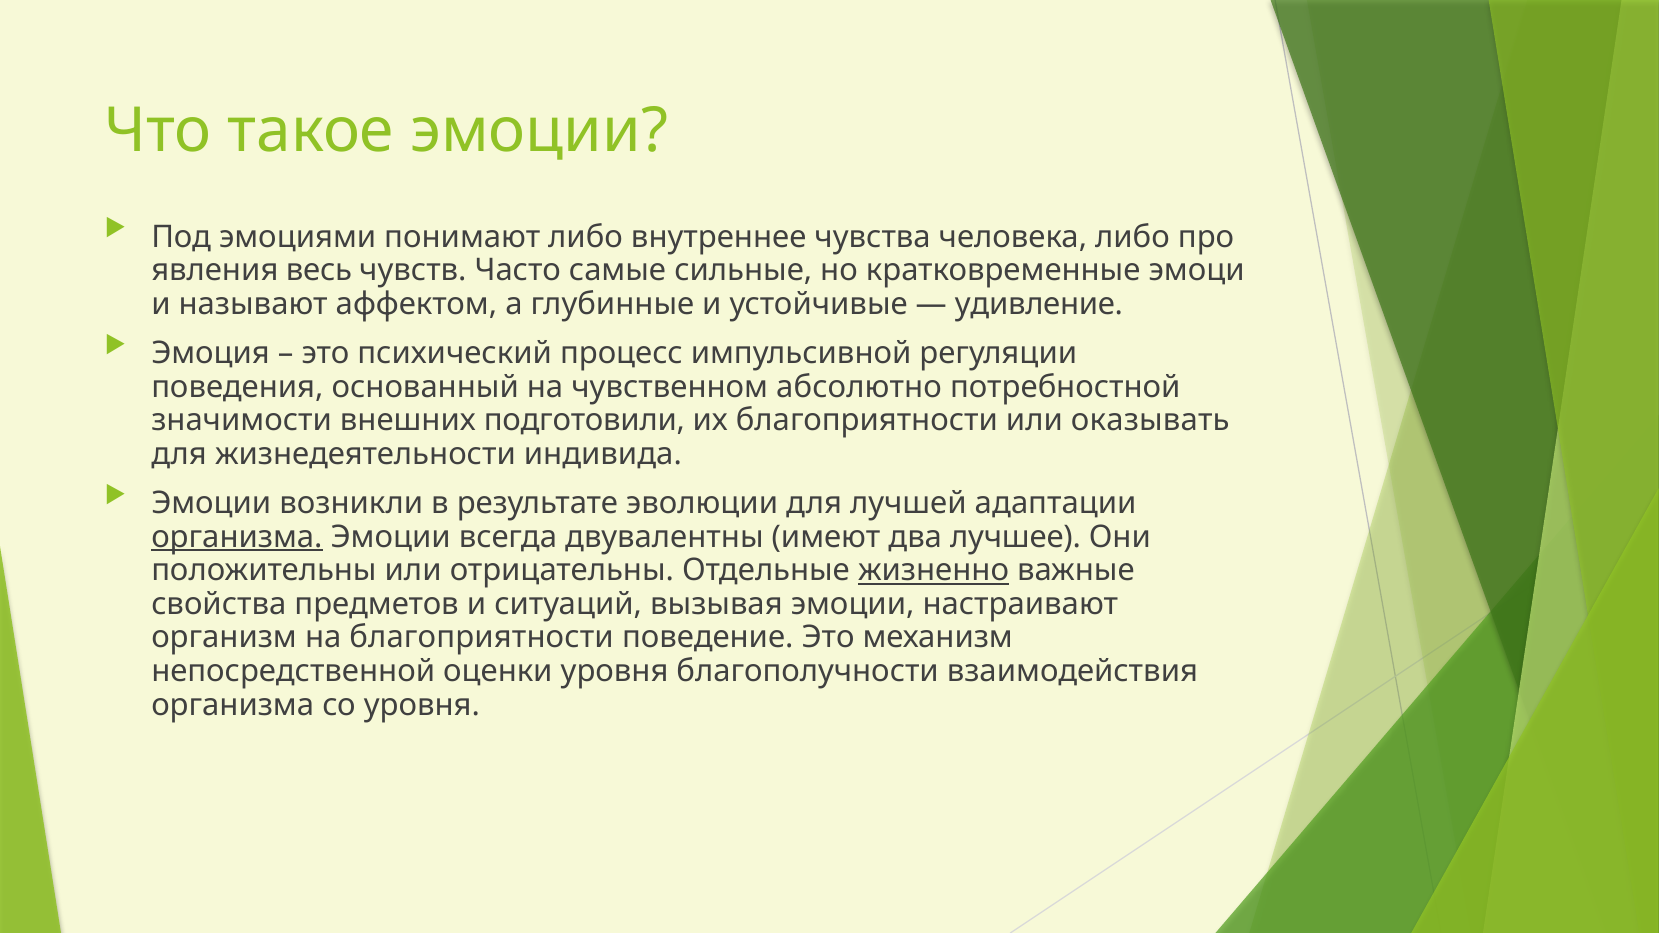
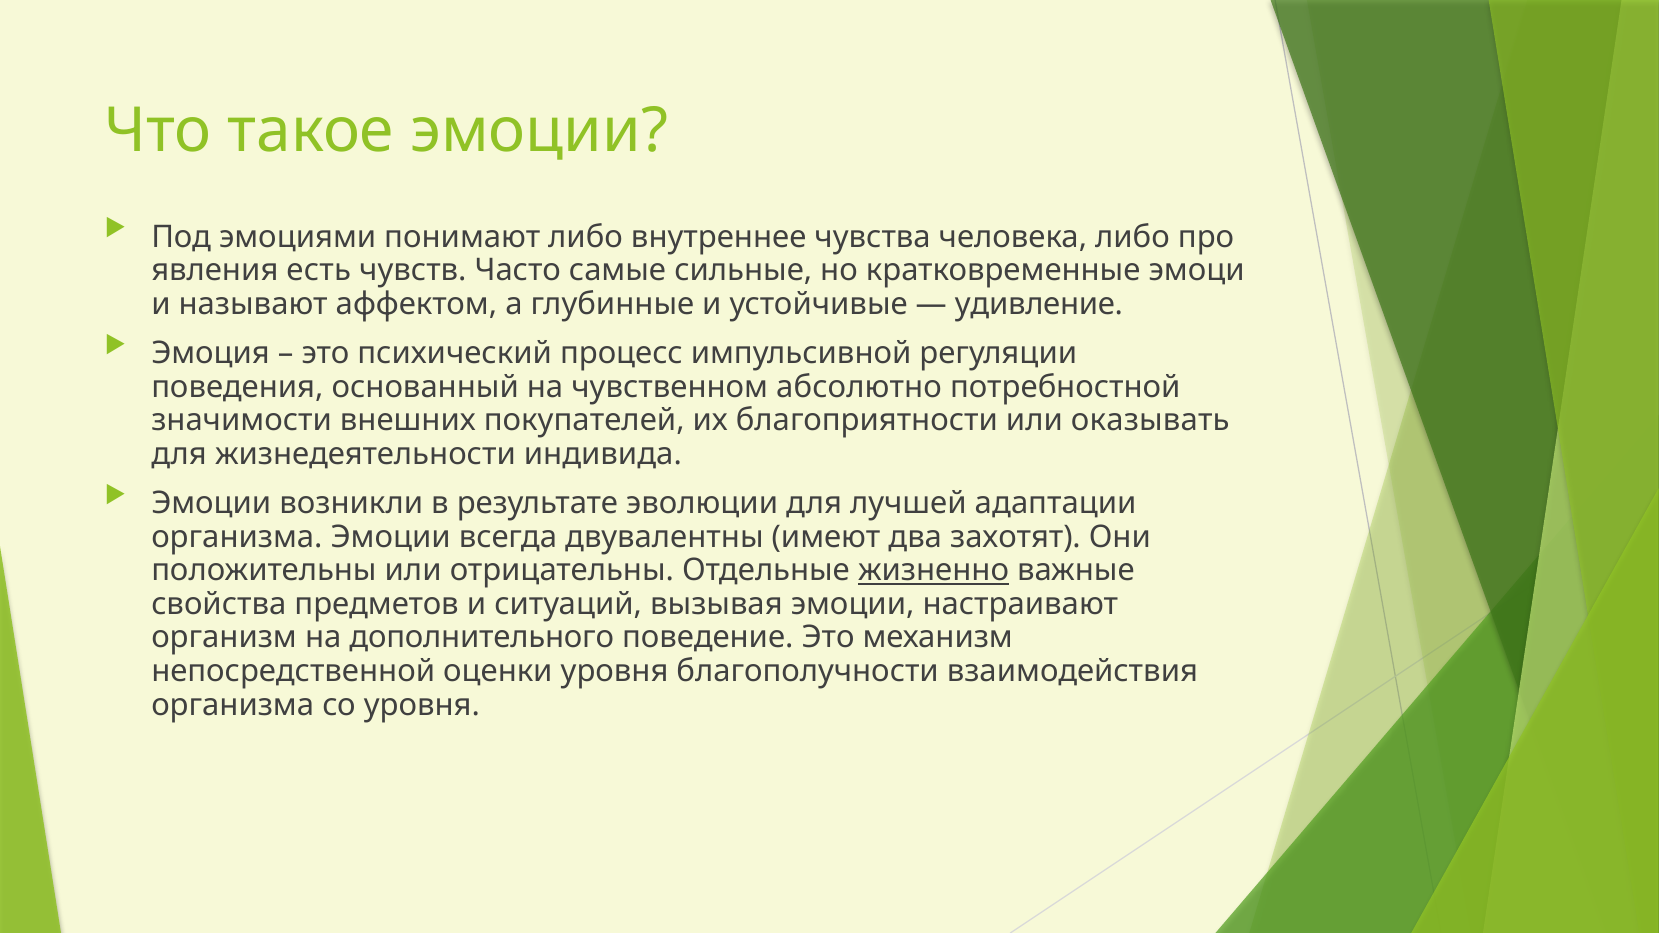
весь: весь -> есть (319, 271)
подготовили: подготовили -> покупателей (584, 421)
организма underline: present -> none (237, 537)
лучшее: лучшее -> захотят (1015, 537)
на благоприятности: благоприятности -> дополнительного (482, 638)
